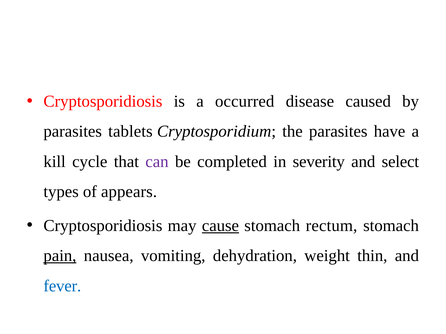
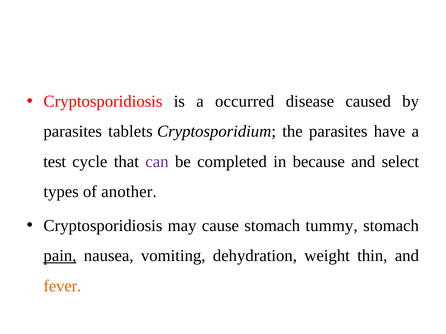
kill: kill -> test (55, 162)
severity: severity -> because (319, 162)
appears: appears -> another (129, 192)
cause underline: present -> none (220, 226)
rectum: rectum -> tummy (332, 226)
fever colour: blue -> orange (62, 286)
